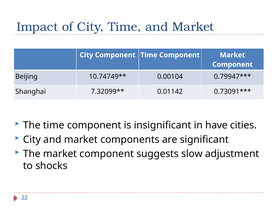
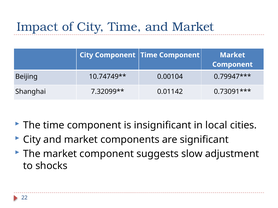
have: have -> local (216, 125)
